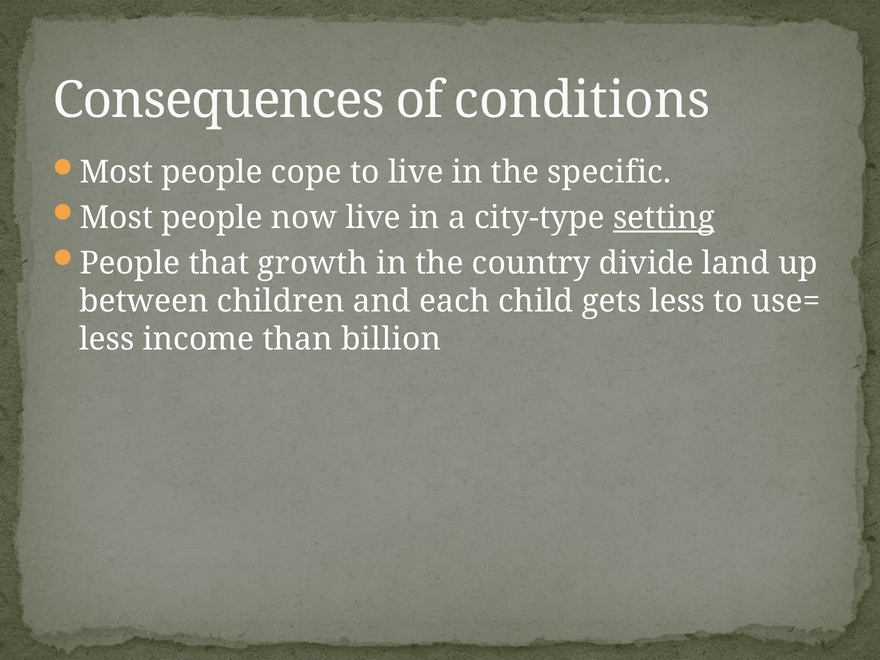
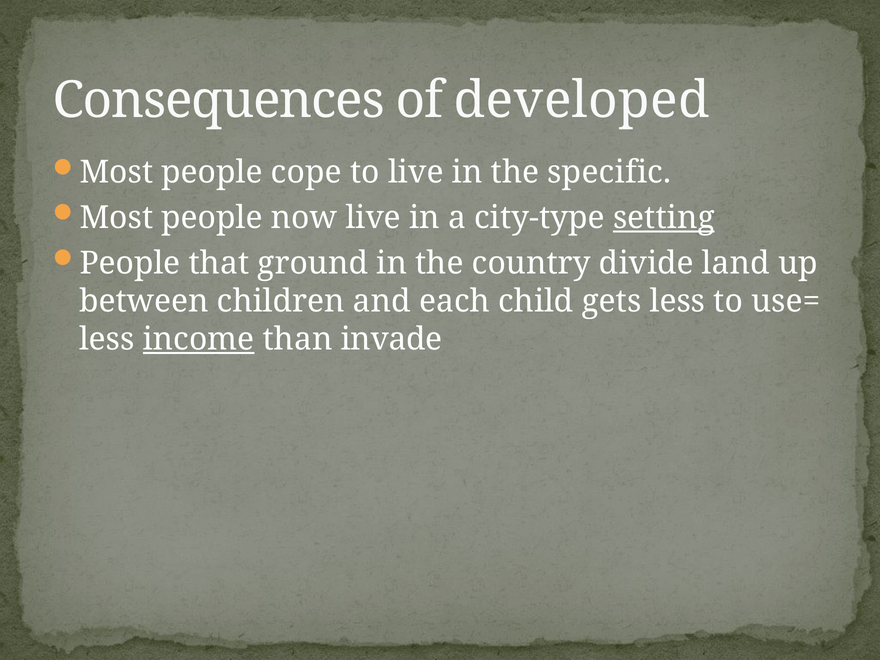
conditions: conditions -> developed (582, 100)
growth: growth -> ground (313, 263)
income underline: none -> present (199, 339)
billion: billion -> invade (392, 339)
